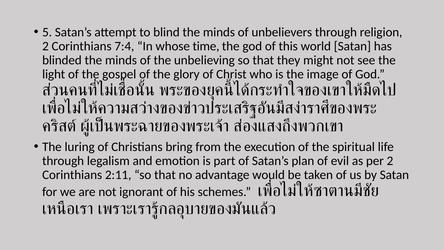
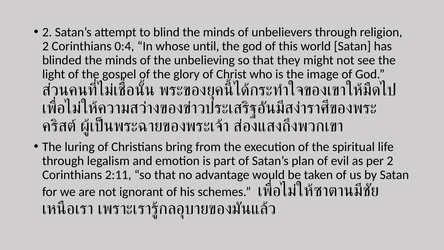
5: 5 -> 2 (47, 32)
7:4: 7:4 -> 0:4 (124, 46)
time: time -> until (206, 46)
